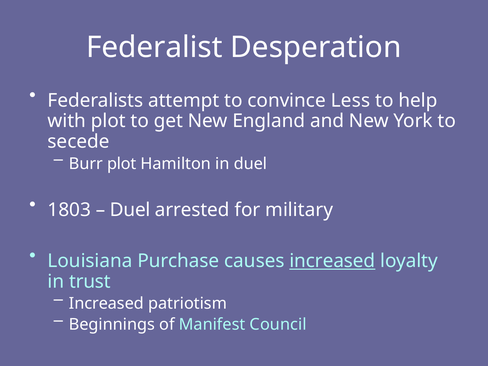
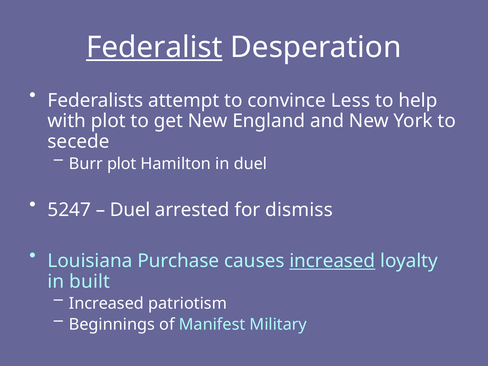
Federalist underline: none -> present (154, 47)
1803: 1803 -> 5247 (69, 210)
military: military -> dismiss (299, 210)
trust: trust -> built (90, 281)
Council: Council -> Military (278, 325)
